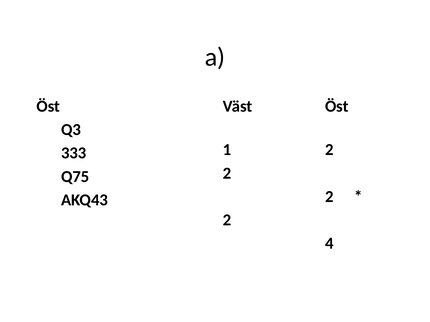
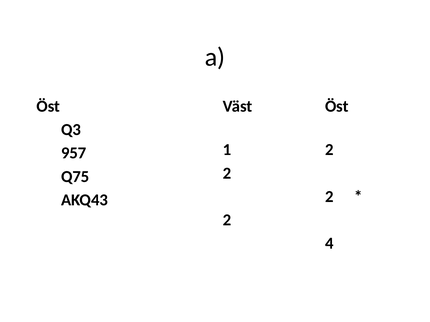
333: 333 -> 957 (74, 153)
